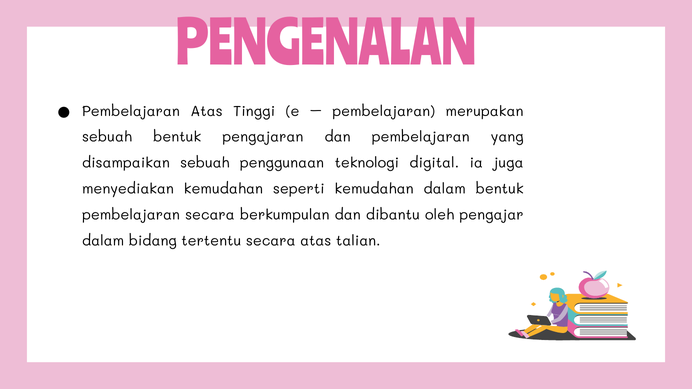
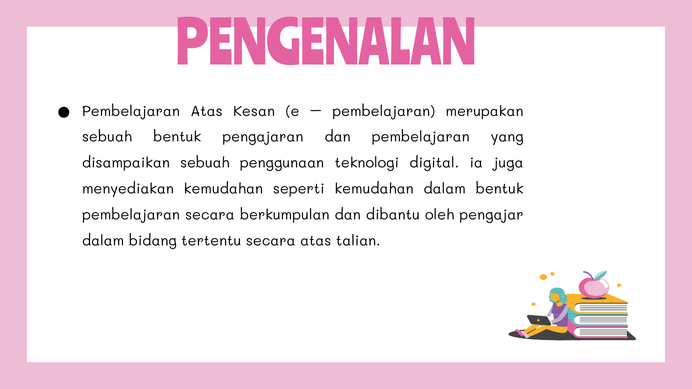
Tinggi: Tinggi -> Kesan (254, 111)
